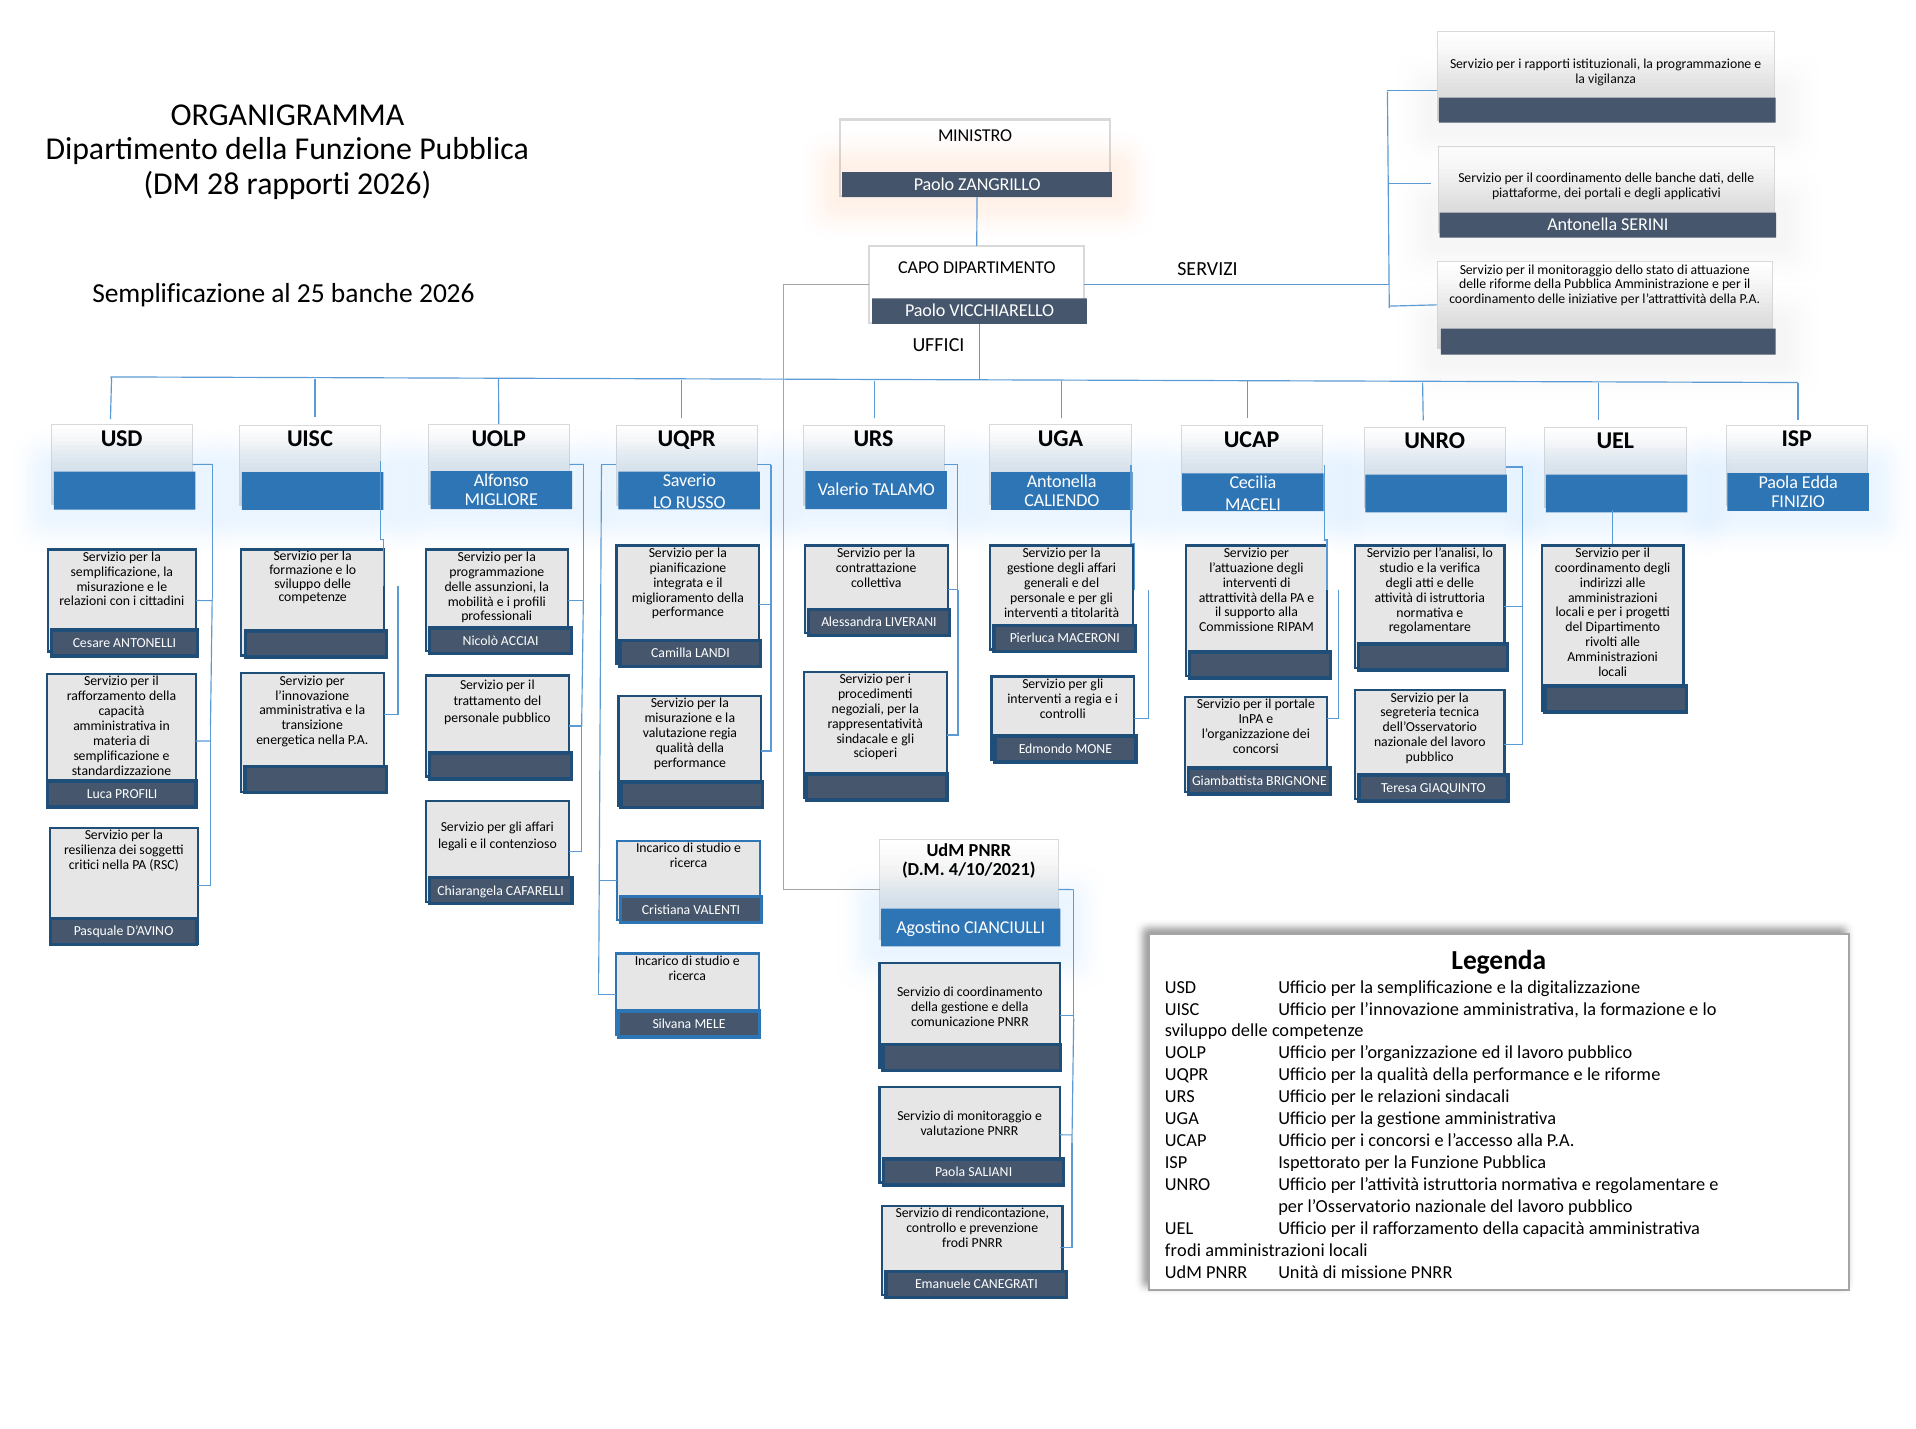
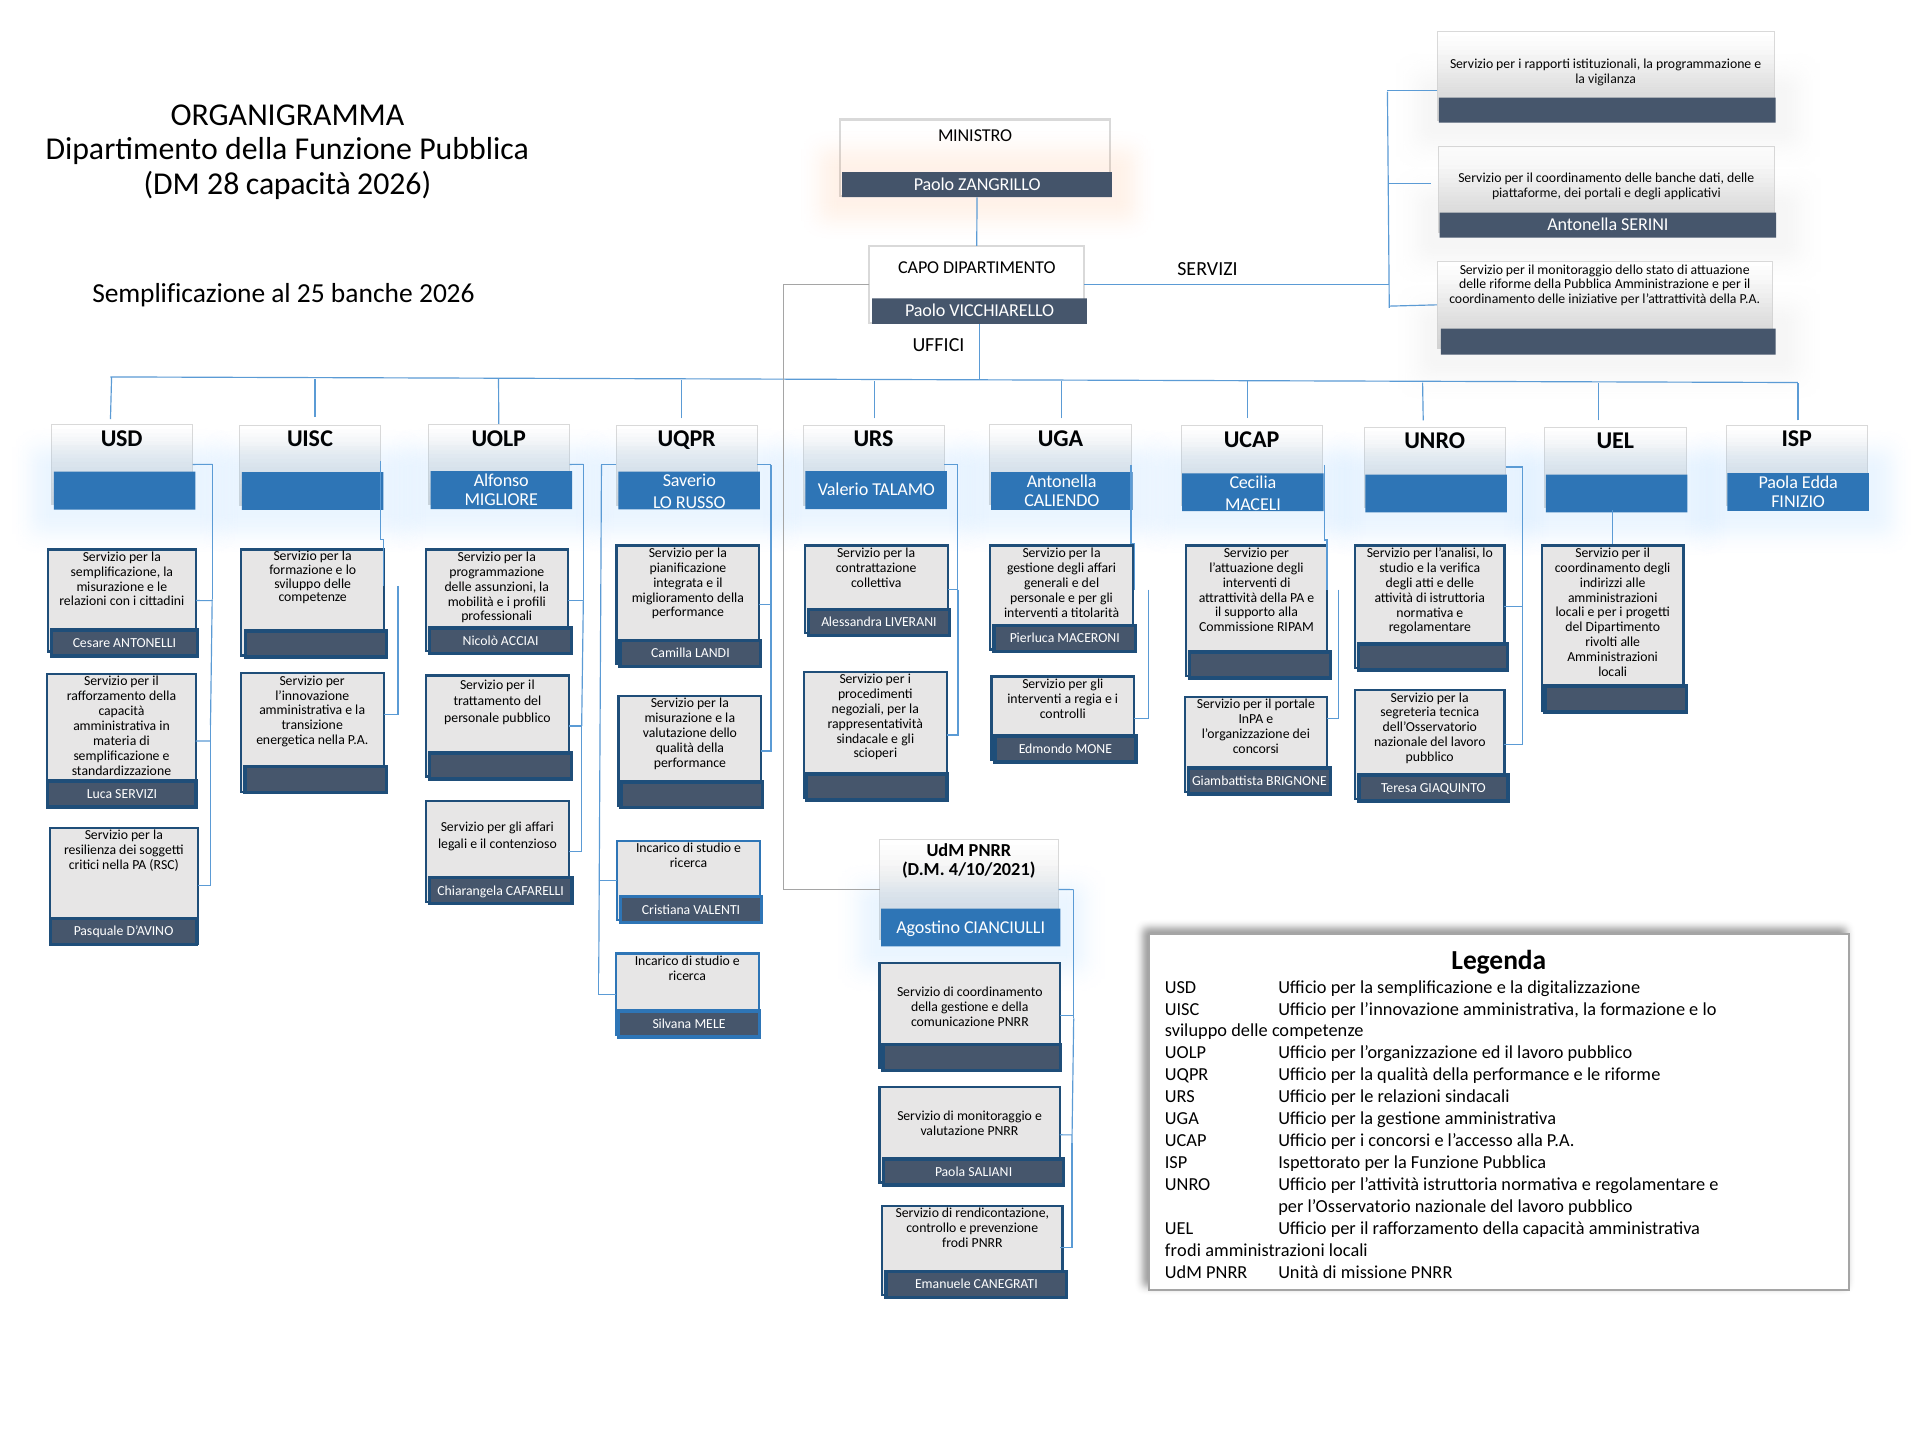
28 rapporti: rapporti -> capacità (298, 183)
valutazione regia: regia -> dello (723, 733)
Luca PROFILI: PROFILI -> SERVIZI (136, 794)
